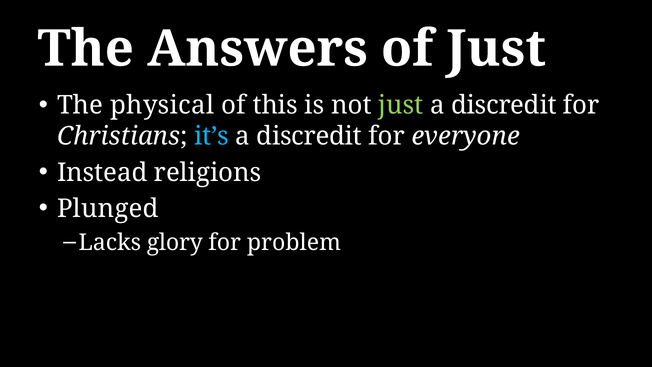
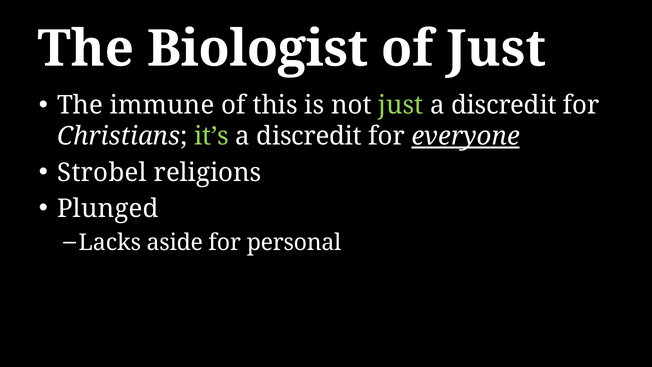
Answers: Answers -> Biologist (258, 49)
physical: physical -> immune (162, 105)
it’s colour: light blue -> light green (212, 136)
everyone underline: none -> present (466, 136)
Instead: Instead -> Strobel (102, 172)
glory: glory -> aside (175, 242)
problem: problem -> personal (294, 242)
